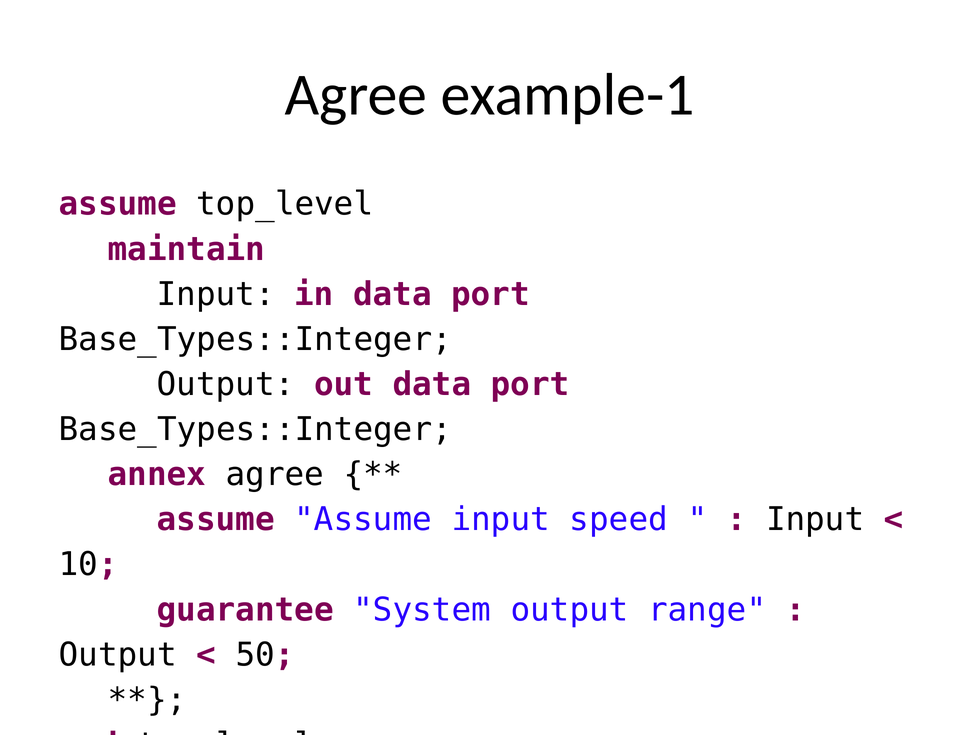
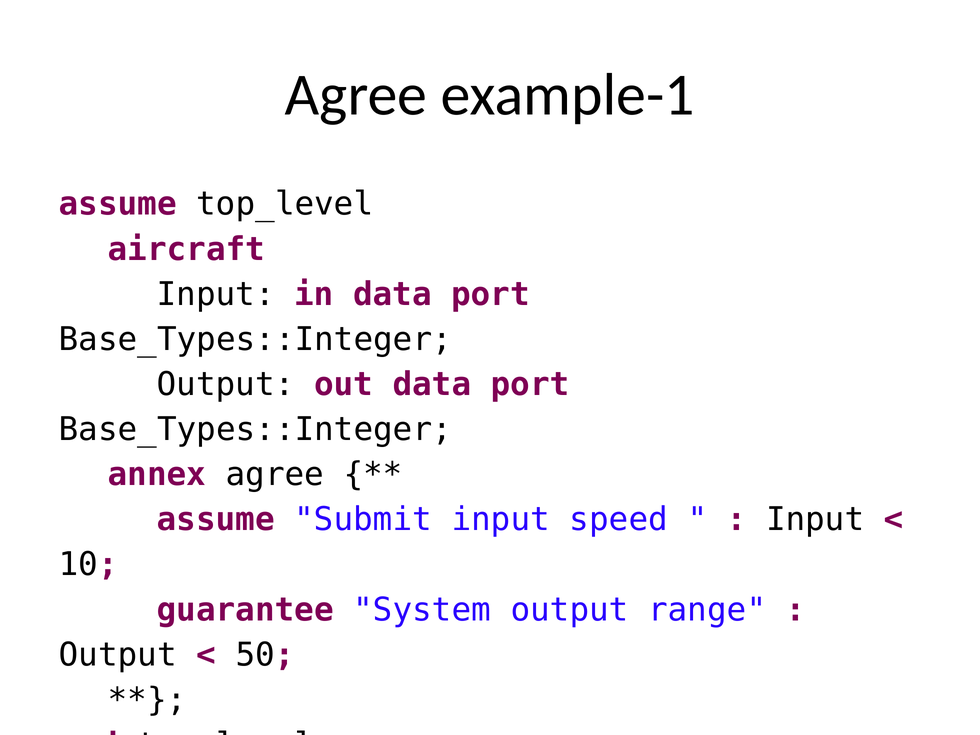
maintain: maintain -> aircraft (186, 249)
assume Assume: Assume -> Submit (363, 520)
